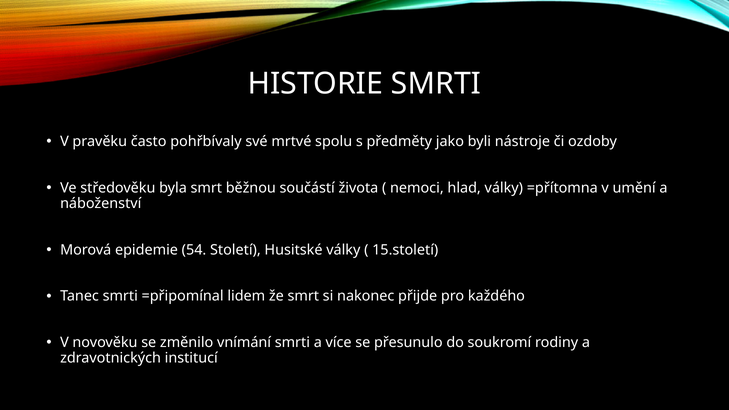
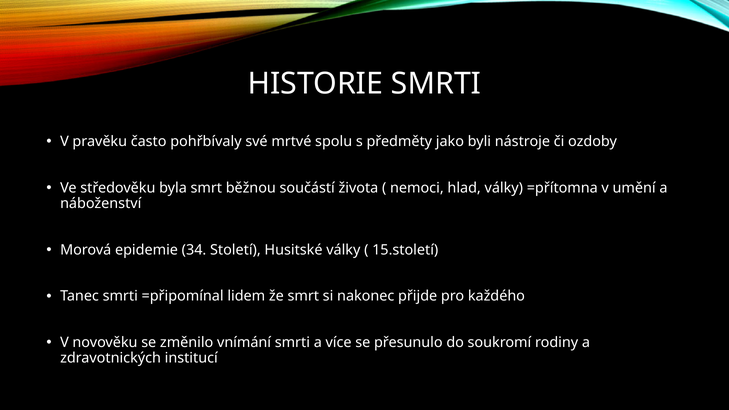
54: 54 -> 34 (194, 250)
